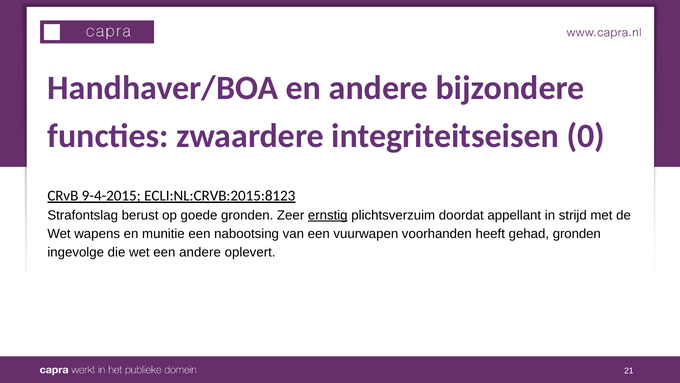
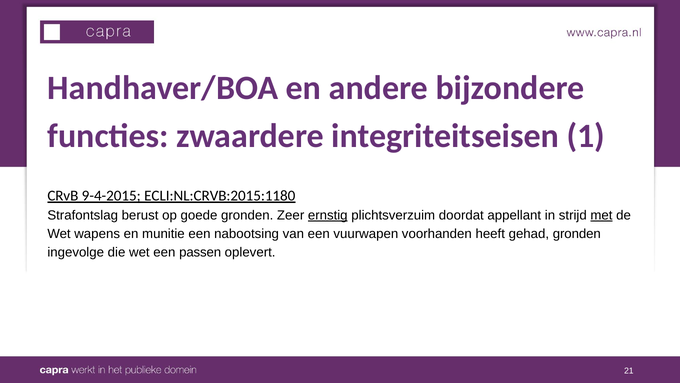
0: 0 -> 1 (586, 136)
ECLI:NL:CRVB:2015:8123: ECLI:NL:CRVB:2015:8123 -> ECLI:NL:CRVB:2015:1180 (220, 196)
met underline: none -> present (601, 215)
een andere: andere -> passen (200, 252)
